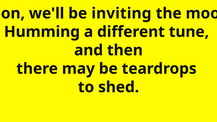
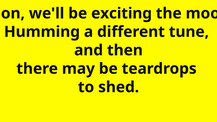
inviting: inviting -> exciting (122, 13)
